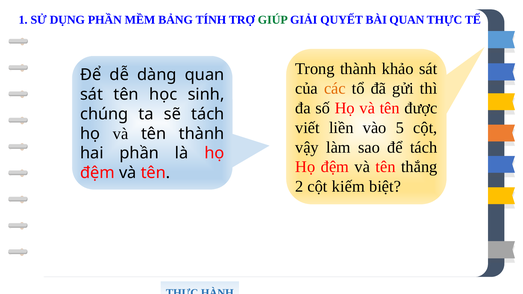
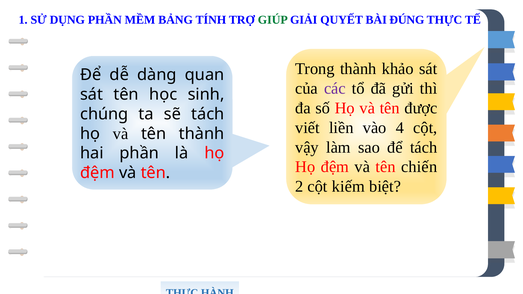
BÀI QUAN: QUAN -> ĐÚNG (407, 20)
các colour: orange -> purple (335, 89)
5: 5 -> 4 (400, 128)
thắng: thắng -> chiến (419, 167)
